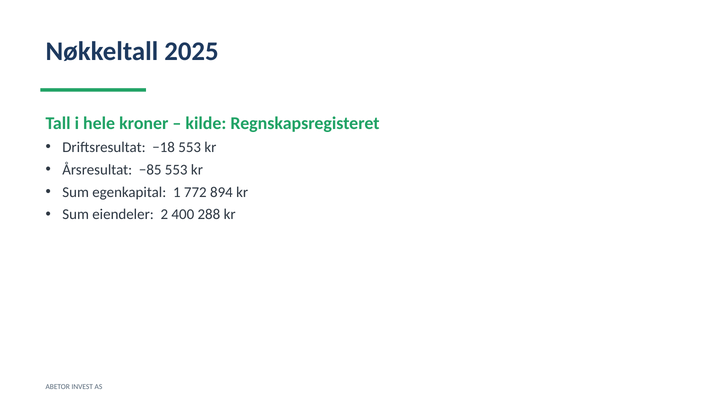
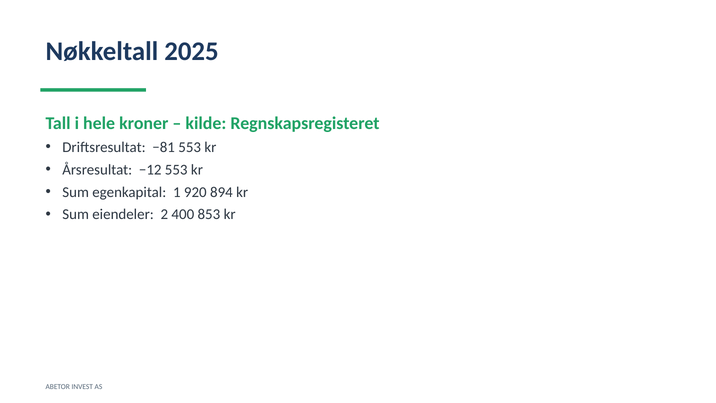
−18: −18 -> −81 (164, 147)
−85: −85 -> −12 (150, 170)
772: 772 -> 920 (195, 192)
288: 288 -> 853 (209, 214)
